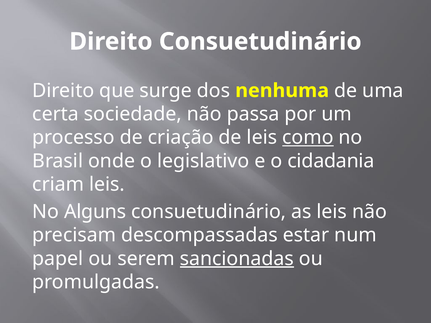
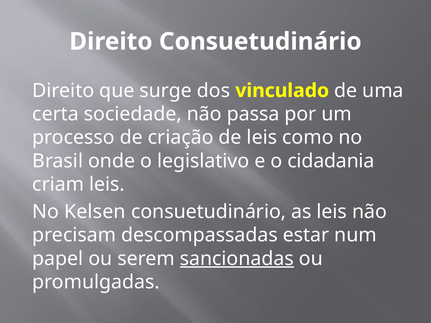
nenhuma: nenhuma -> vinculado (282, 91)
como underline: present -> none (308, 138)
Alguns: Alguns -> Kelsen (95, 212)
